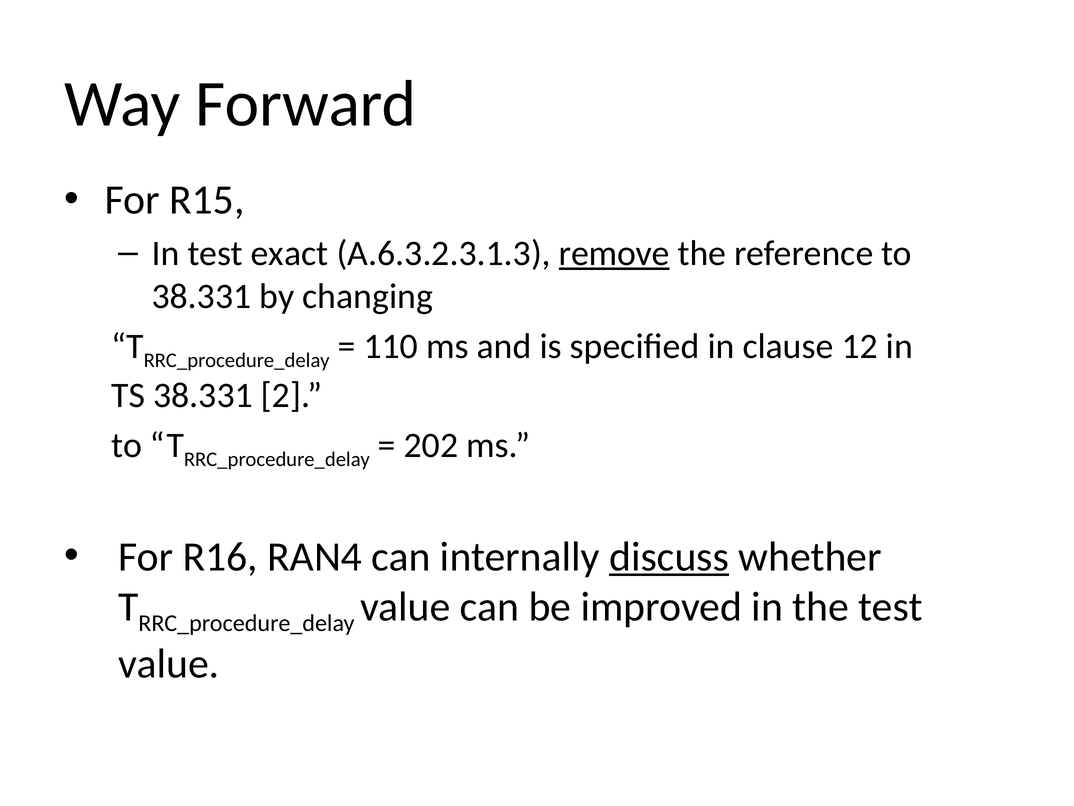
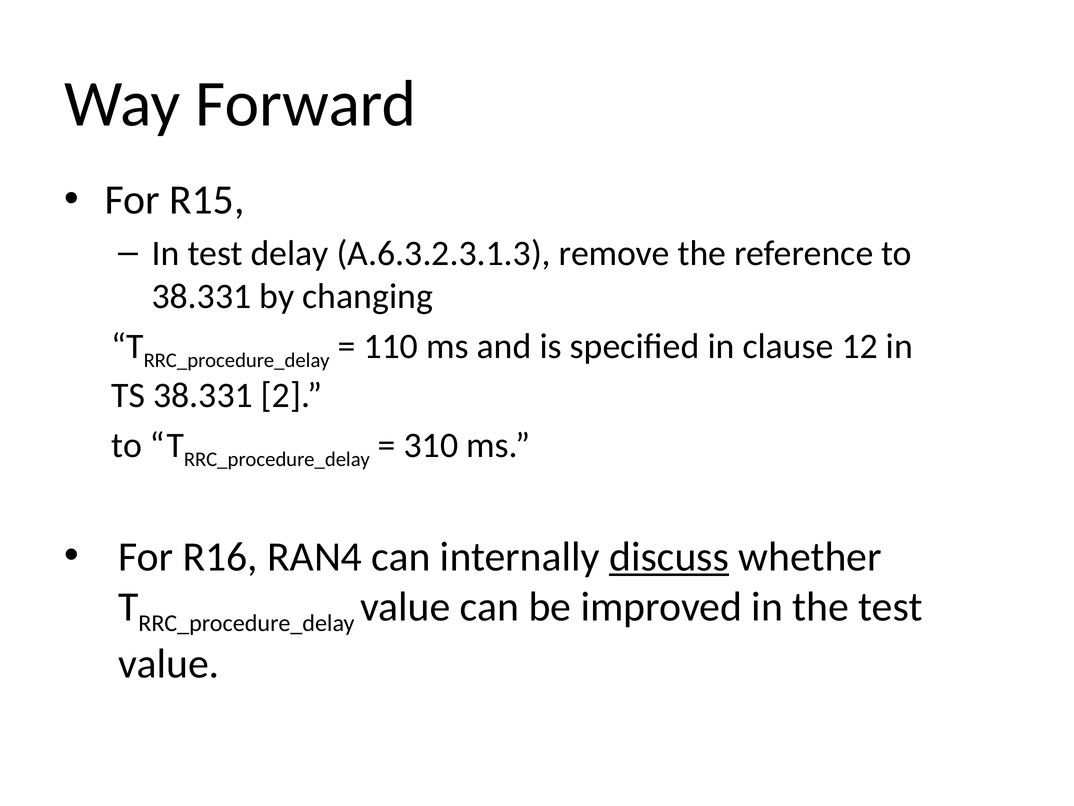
exact: exact -> delay (290, 253)
remove underline: present -> none (614, 253)
202: 202 -> 310 (431, 445)
